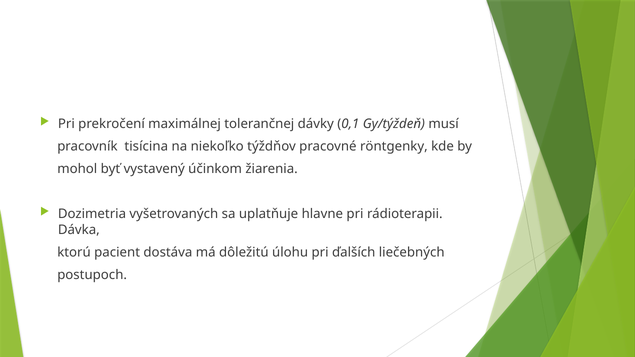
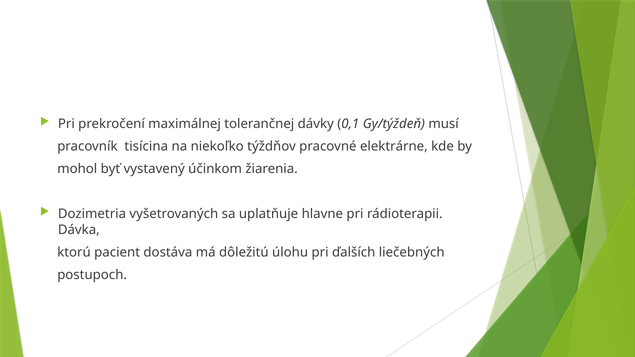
röntgenky: röntgenky -> elektrárne (394, 146)
